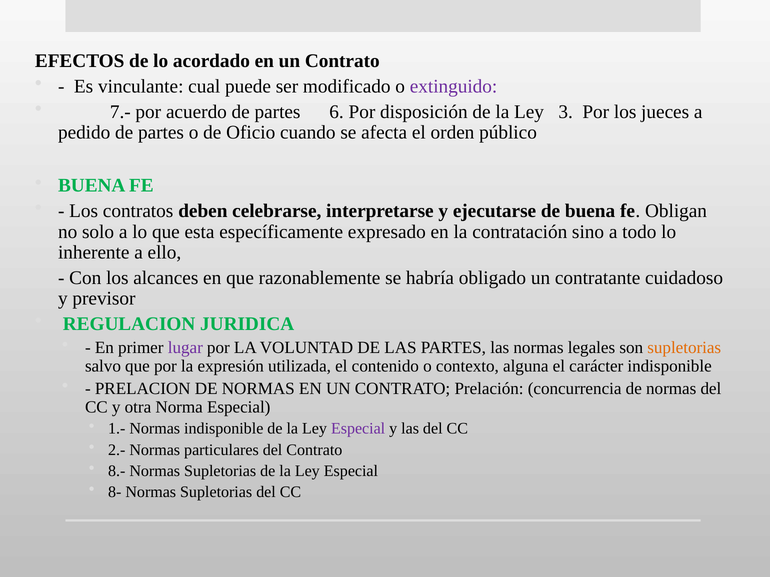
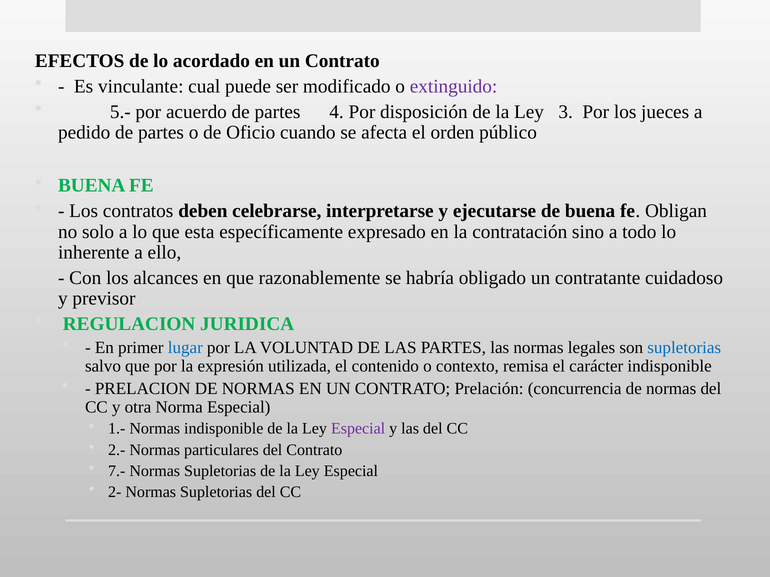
7.-: 7.- -> 5.- (120, 112)
6: 6 -> 4 (336, 112)
lugar colour: purple -> blue (185, 348)
supletorias colour: orange -> blue (684, 348)
alguna: alguna -> remisa (526, 366)
8.-: 8.- -> 7.- (117, 471)
8-: 8- -> 2- (115, 492)
